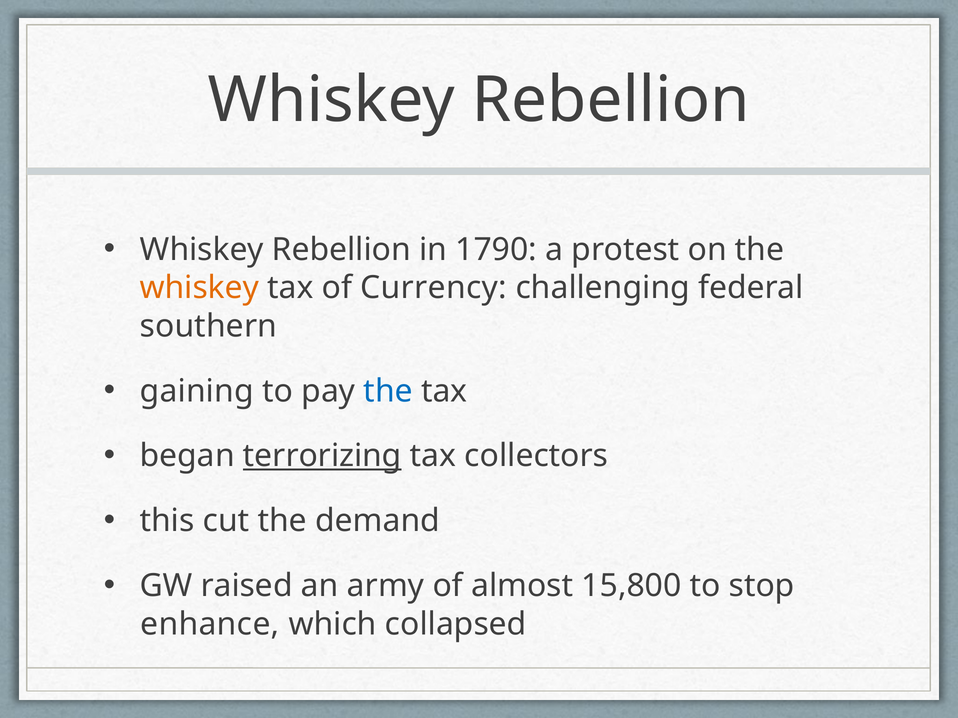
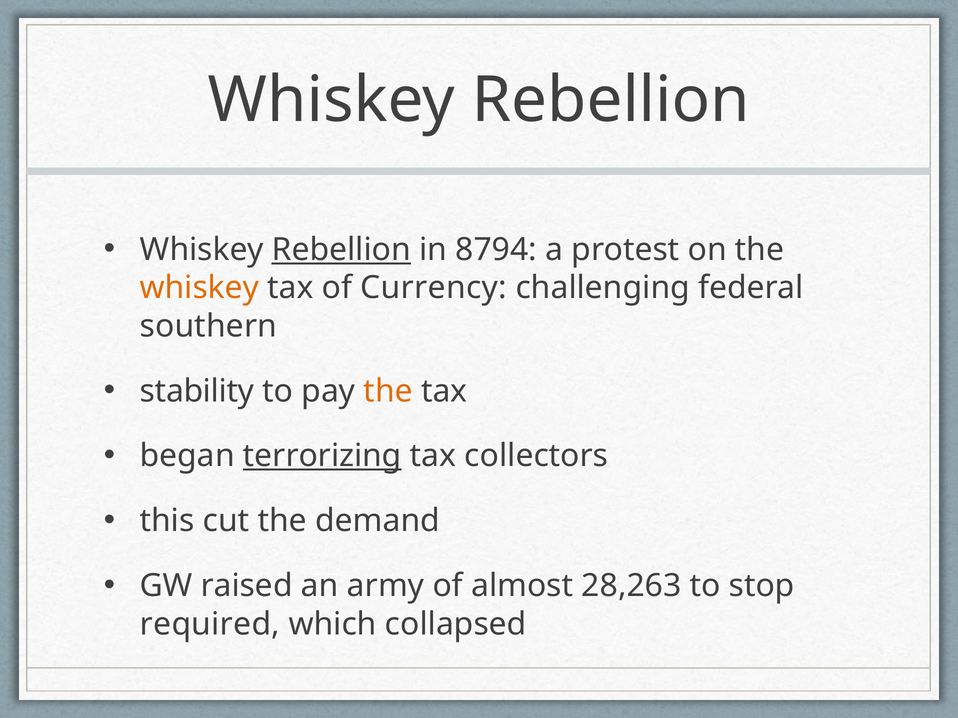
Rebellion underline: none -> present (341, 250)
1790: 1790 -> 8794 (496, 250)
gaining: gaining -> stability (197, 391)
the colour: blue -> orange (388, 391)
15,800: 15,800 -> 28,263 (631, 586)
enhance: enhance -> required (210, 624)
